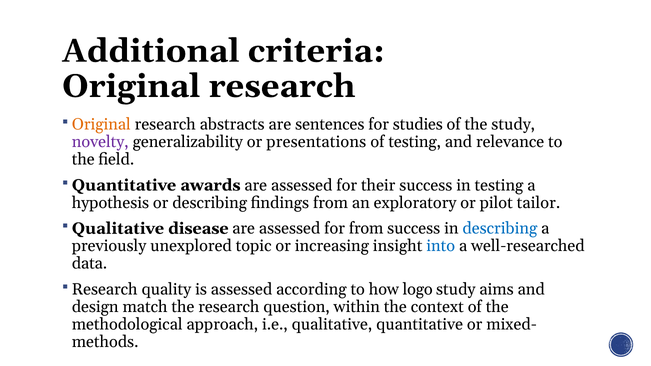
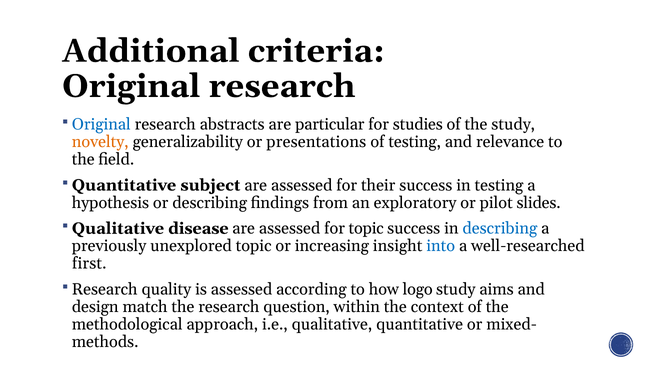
Original colour: orange -> blue (101, 124)
sentences: sentences -> particular (330, 124)
novelty colour: purple -> orange (100, 142)
awards: awards -> subject (210, 185)
tailor: tailor -> slides (539, 203)
for from: from -> topic (366, 229)
data: data -> first (89, 264)
